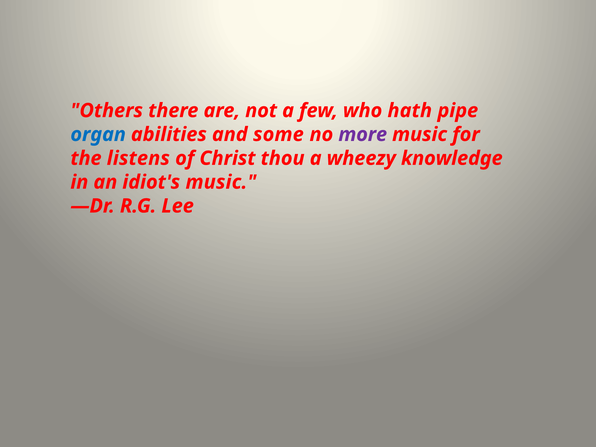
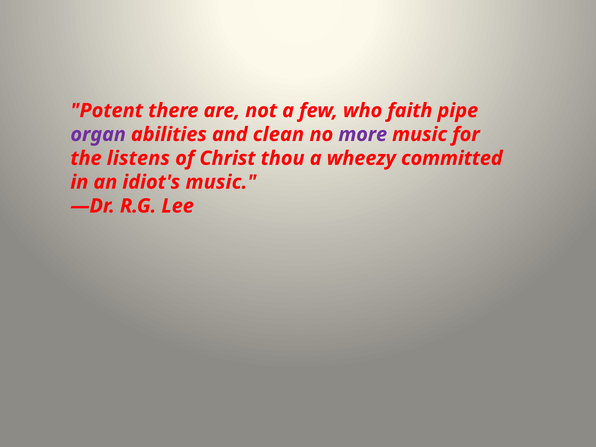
Others: Others -> Potent (107, 111)
hath: hath -> faith (410, 111)
organ colour: blue -> purple (98, 134)
some: some -> clean (278, 134)
knowledge: knowledge -> committed (452, 158)
